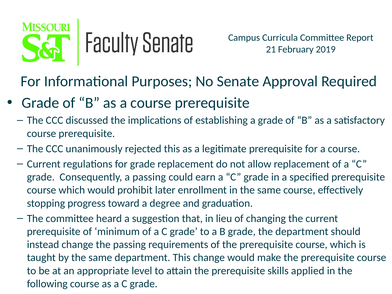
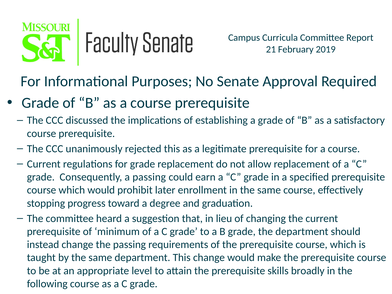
applied: applied -> broadly (308, 271)
